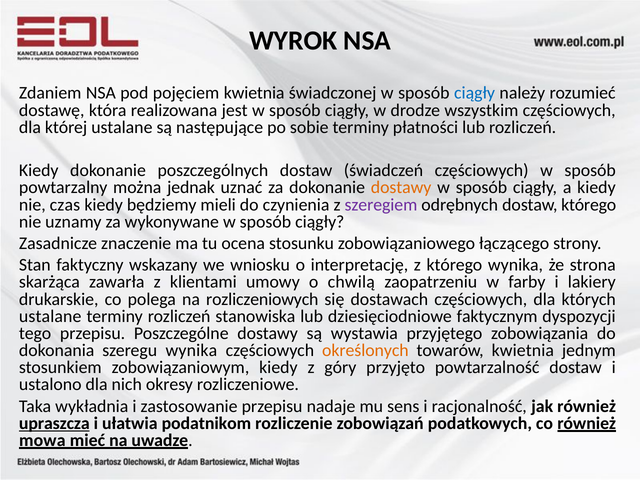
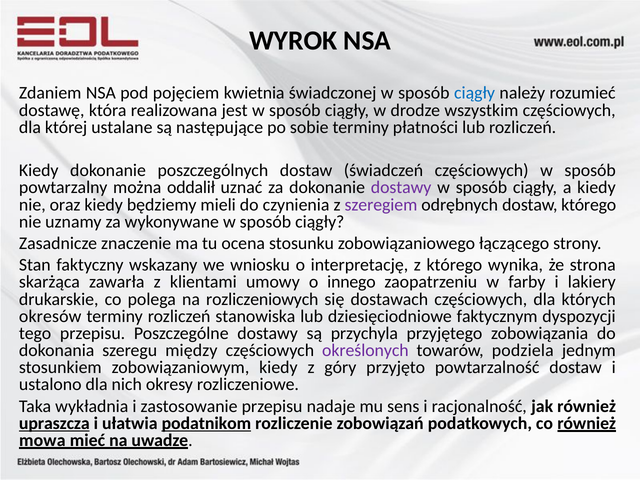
jednak: jednak -> oddalił (191, 188)
dostawy colour: orange -> purple (401, 188)
czas: czas -> oraz (65, 205)
chwilą: chwilą -> innego (351, 282)
ustalane: ustalane -> okresów (50, 316)
wystawia: wystawia -> przychyla (364, 333)
szeregu wynika: wynika -> między (191, 350)
określonych colour: orange -> purple (365, 350)
towarów kwietnia: kwietnia -> podziela (523, 350)
podatnikom underline: none -> present (206, 423)
